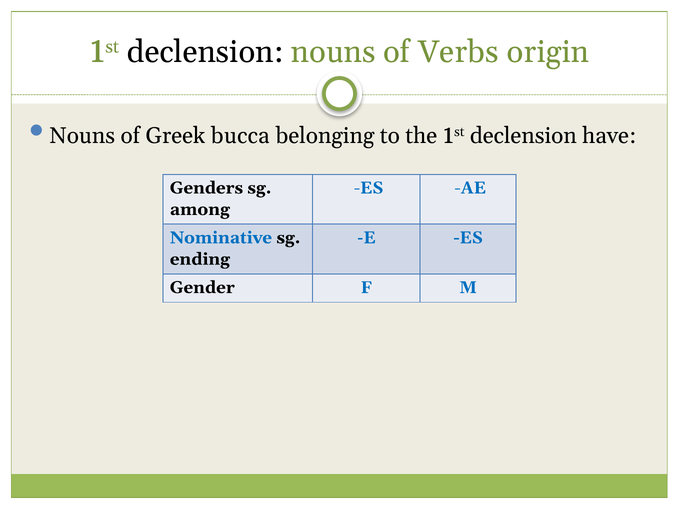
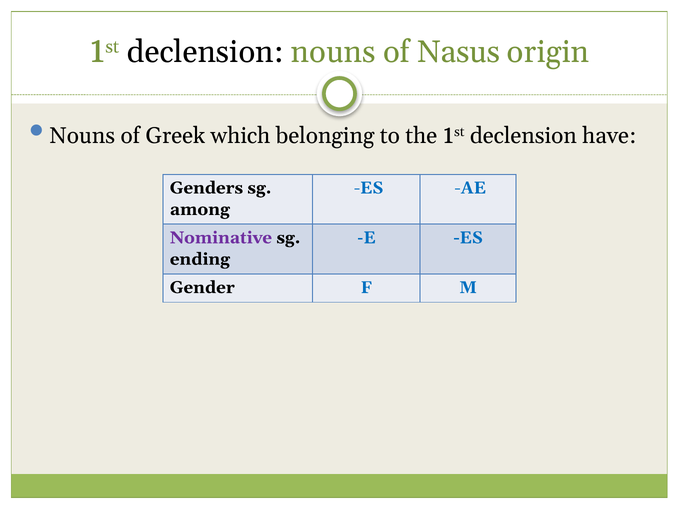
Verbs: Verbs -> Nasus (459, 52)
bucca: bucca -> which (240, 136)
Nominative colour: blue -> purple (221, 238)
